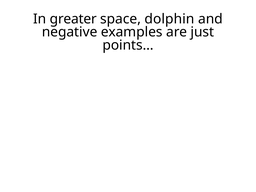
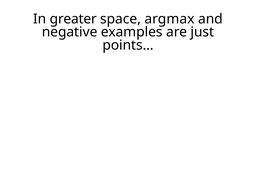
dolphin: dolphin -> argmax (169, 19)
